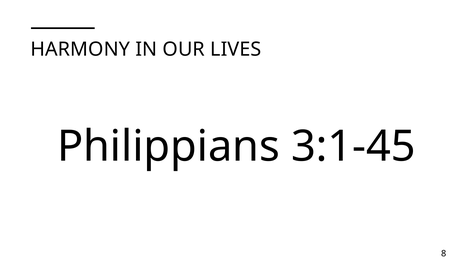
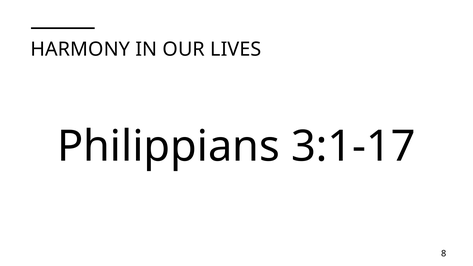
3:1-45: 3:1-45 -> 3:1-17 (353, 147)
